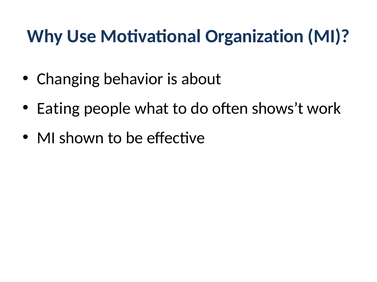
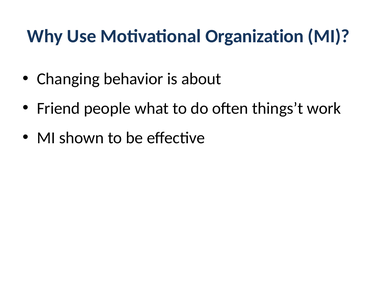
Eating: Eating -> Friend (58, 109)
shows’t: shows’t -> things’t (278, 109)
